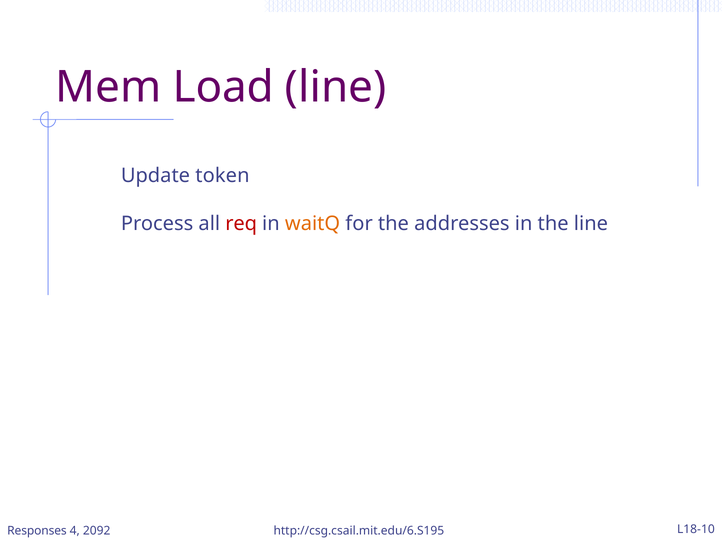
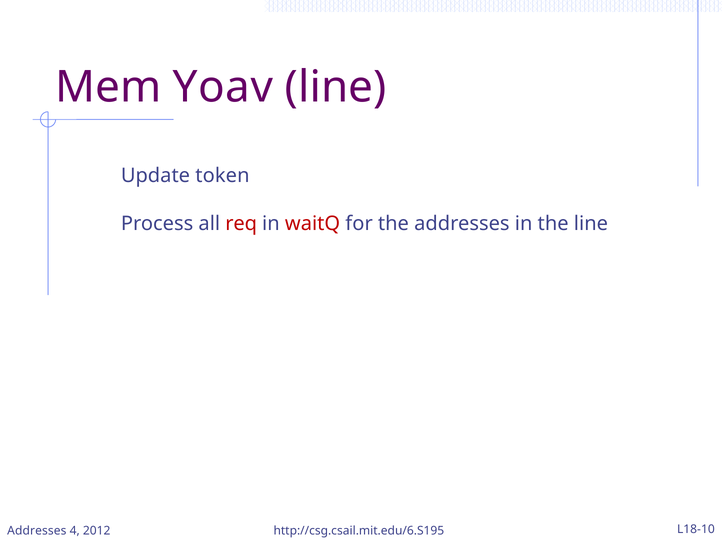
Load: Load -> Yoav (223, 87)
waitQ colour: orange -> red (313, 224)
Responses: Responses -> Addresses (37, 531)
2092: 2092 -> 2012 (97, 531)
